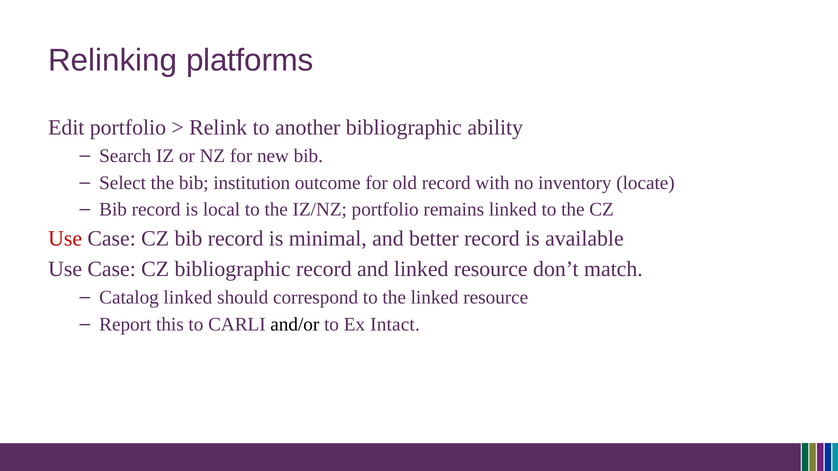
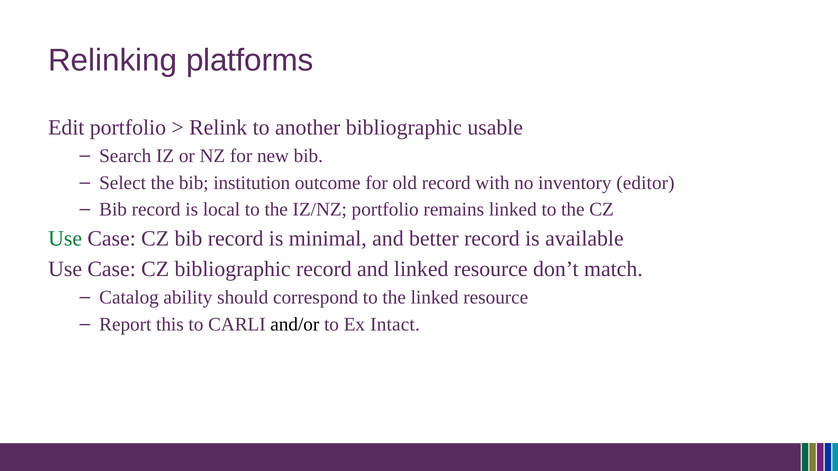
ability: ability -> usable (495, 128)
locate: locate -> editor (645, 183)
Use colour: red -> green (65, 239)
Catalog linked: linked -> ability (188, 298)
